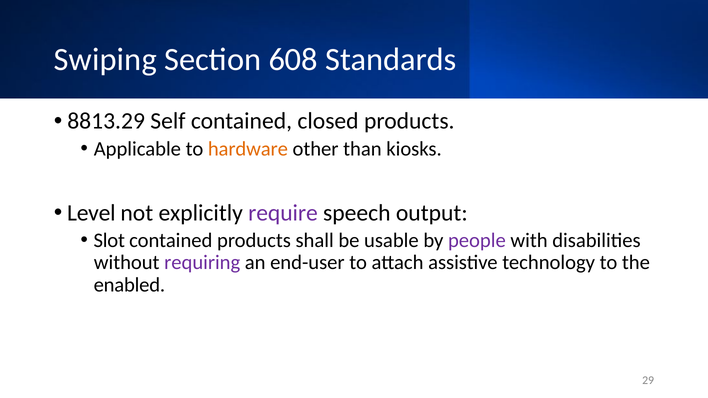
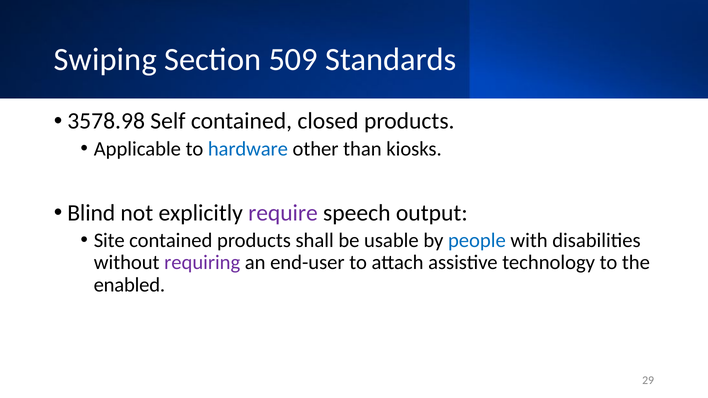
608: 608 -> 509 (293, 59)
8813.29: 8813.29 -> 3578.98 (106, 121)
hardware colour: orange -> blue (248, 149)
Level: Level -> Blind (91, 213)
Slot: Slot -> Site (109, 241)
people colour: purple -> blue (477, 241)
